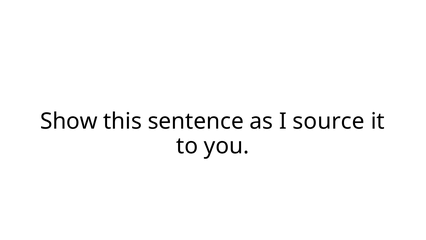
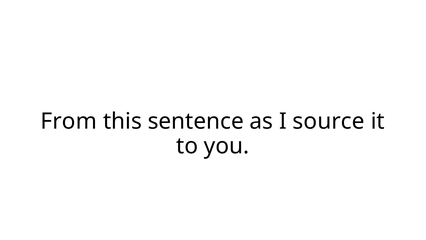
Show: Show -> From (69, 121)
